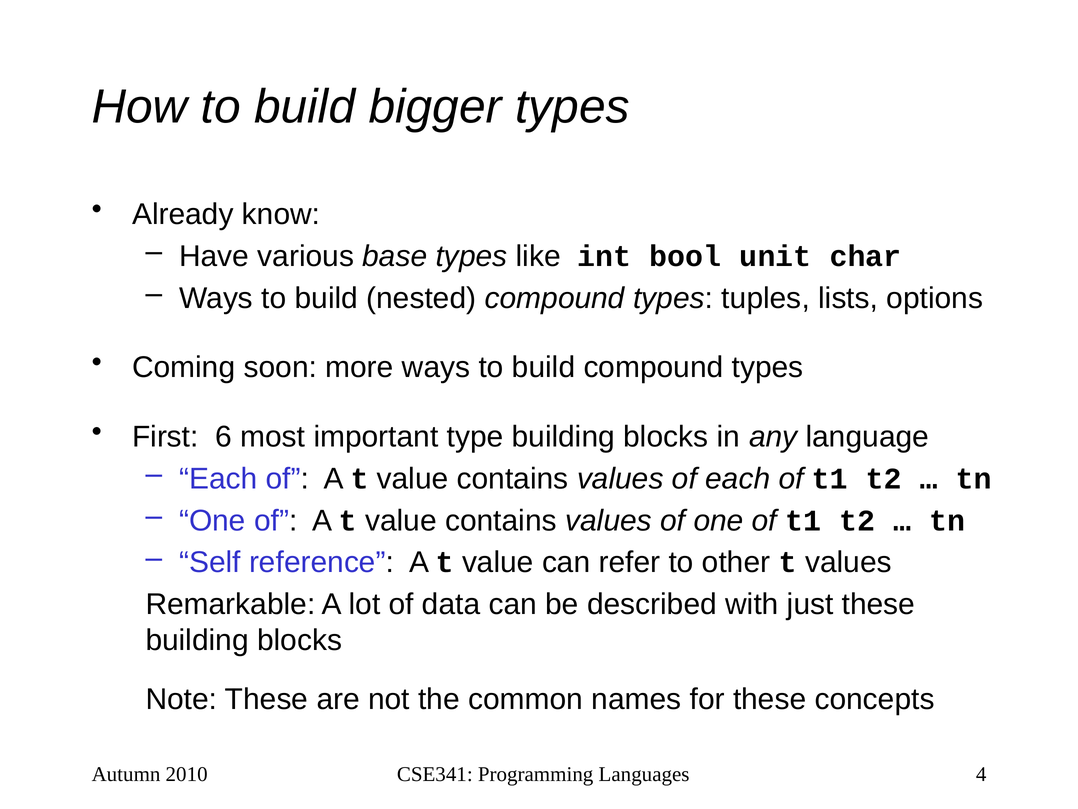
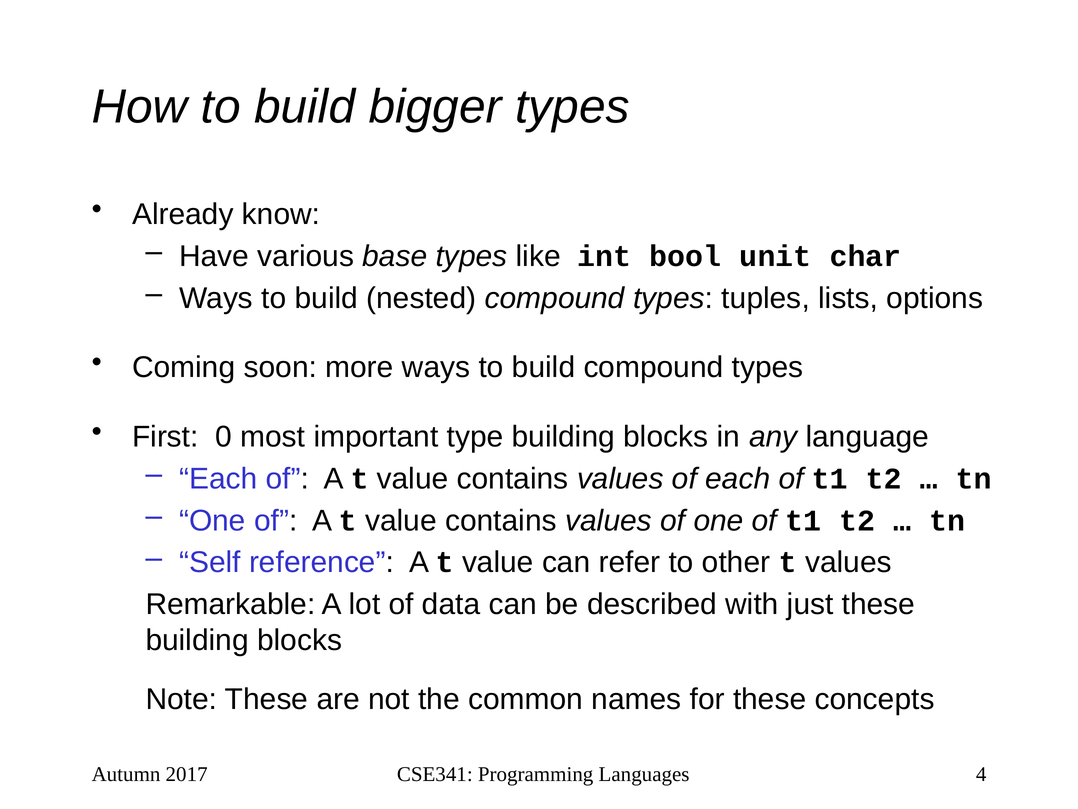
6: 6 -> 0 (224, 436)
2010: 2010 -> 2017 (187, 774)
